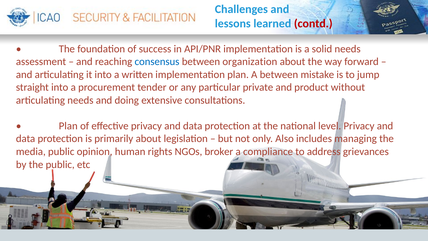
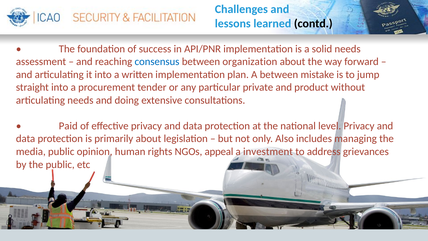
contd colour: red -> black (313, 23)
Plan: Plan -> Paid (68, 126)
broker: broker -> appeal (219, 151)
compliance: compliance -> investment (268, 151)
